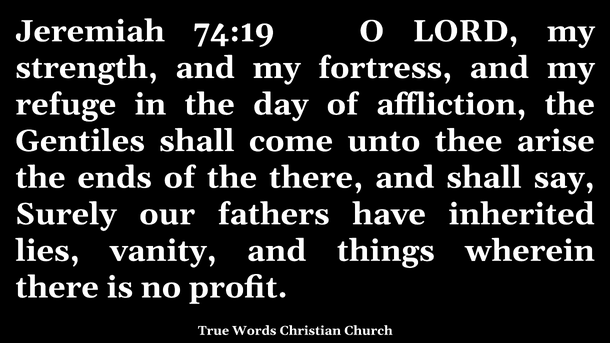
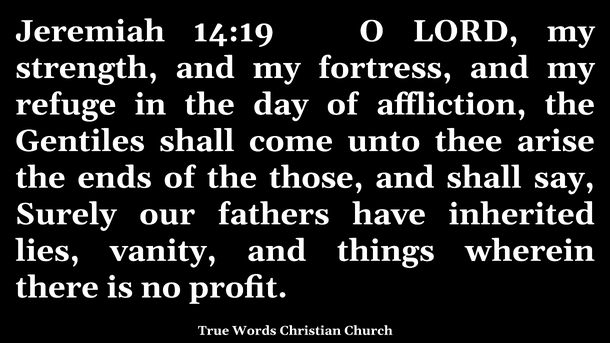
74:19: 74:19 -> 14:19 (234, 31)
the there: there -> those (316, 178)
